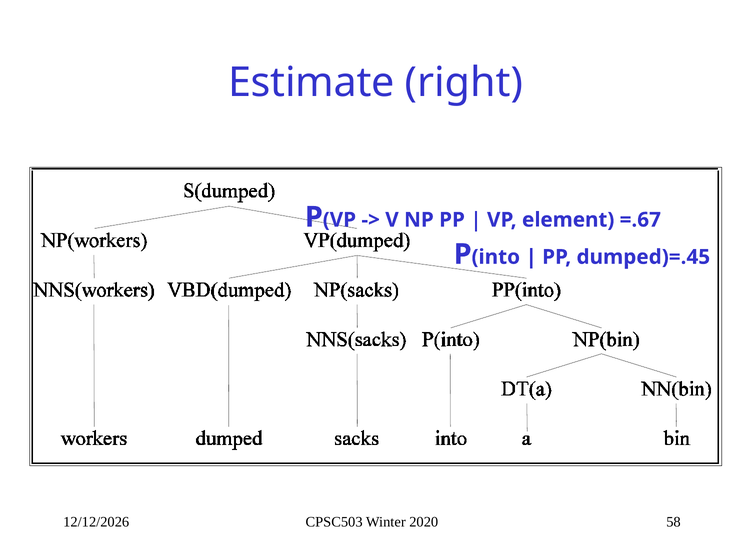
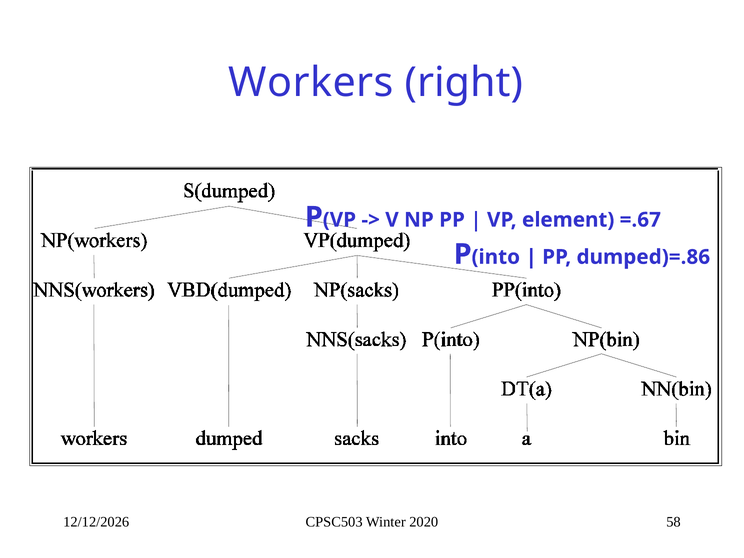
Estimate: Estimate -> Workers (311, 83)
dumped)=.45: dumped)=.45 -> dumped)=.86 (643, 257)
